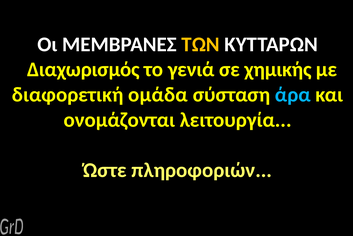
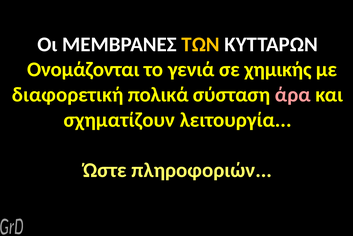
Διαχωρισμός: Διαχωρισμός -> Ονομάζονται (83, 69)
ομάδα: ομάδα -> πολικά (158, 94)
άρα colour: light blue -> pink (293, 94)
ονομάζονται: ονομάζονται -> σχηματίζουν (119, 120)
